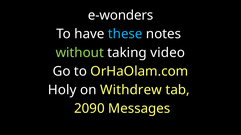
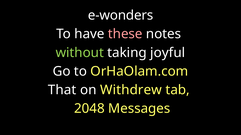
these colour: light blue -> pink (125, 34)
video: video -> joyful (168, 53)
Holy: Holy -> That (62, 90)
2090: 2090 -> 2048 (89, 109)
